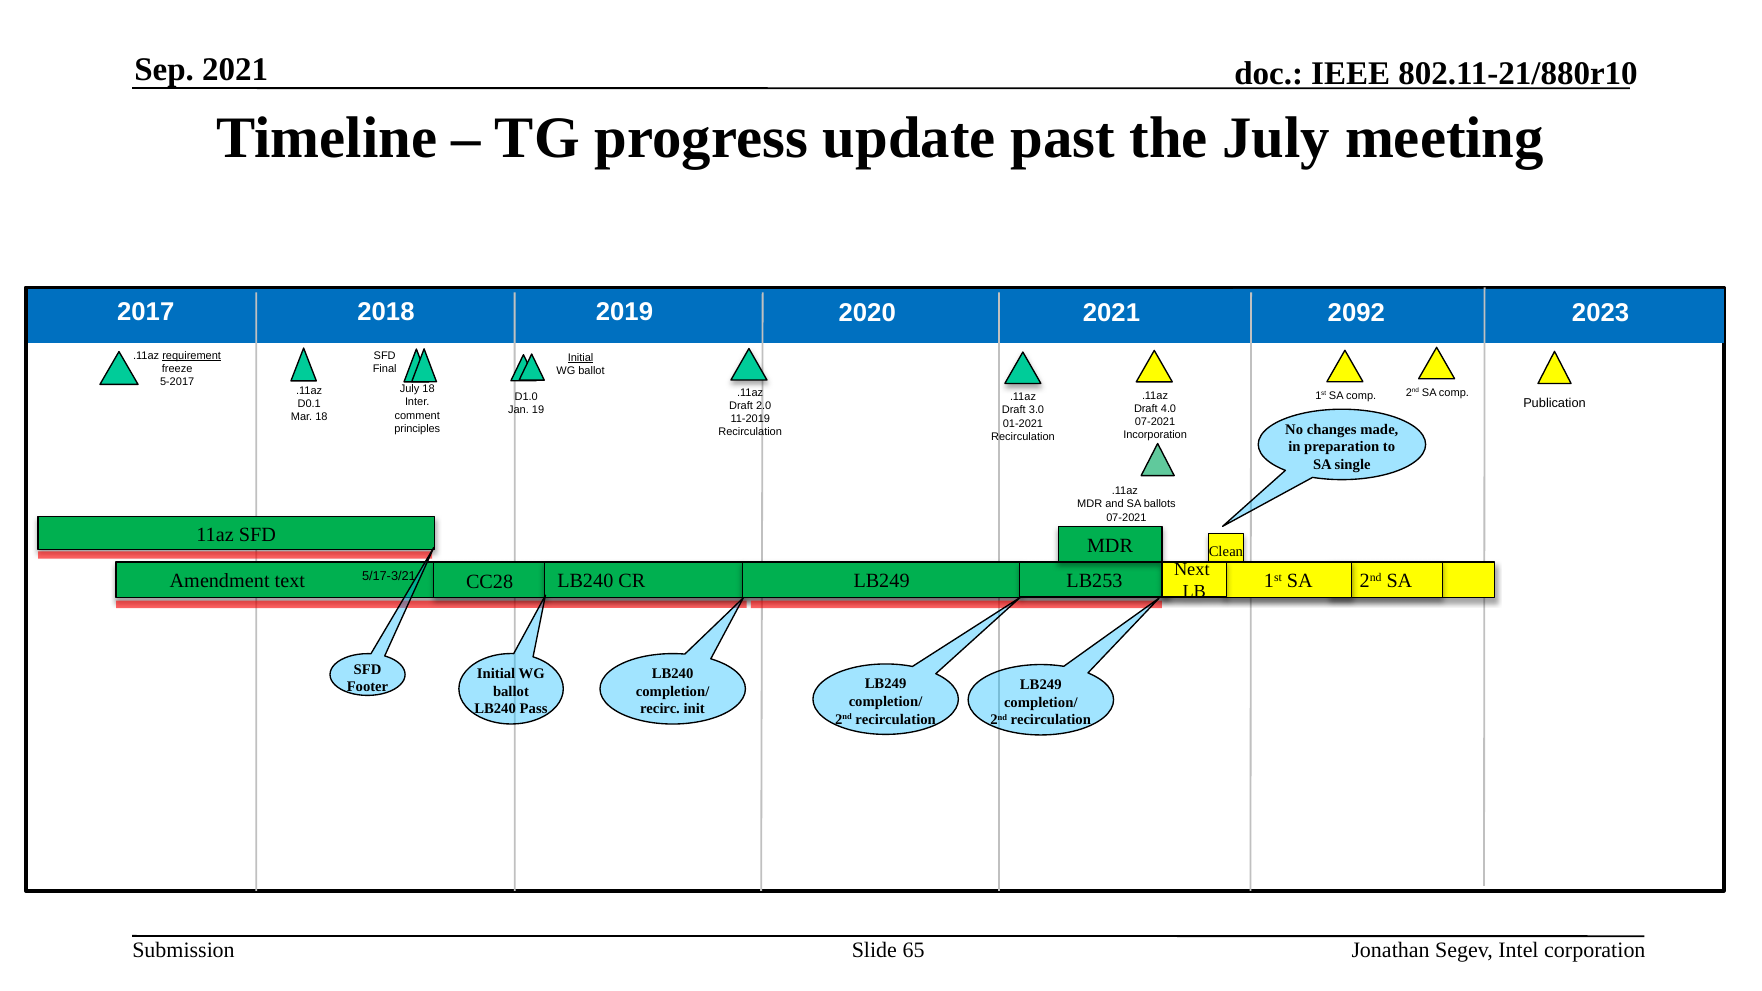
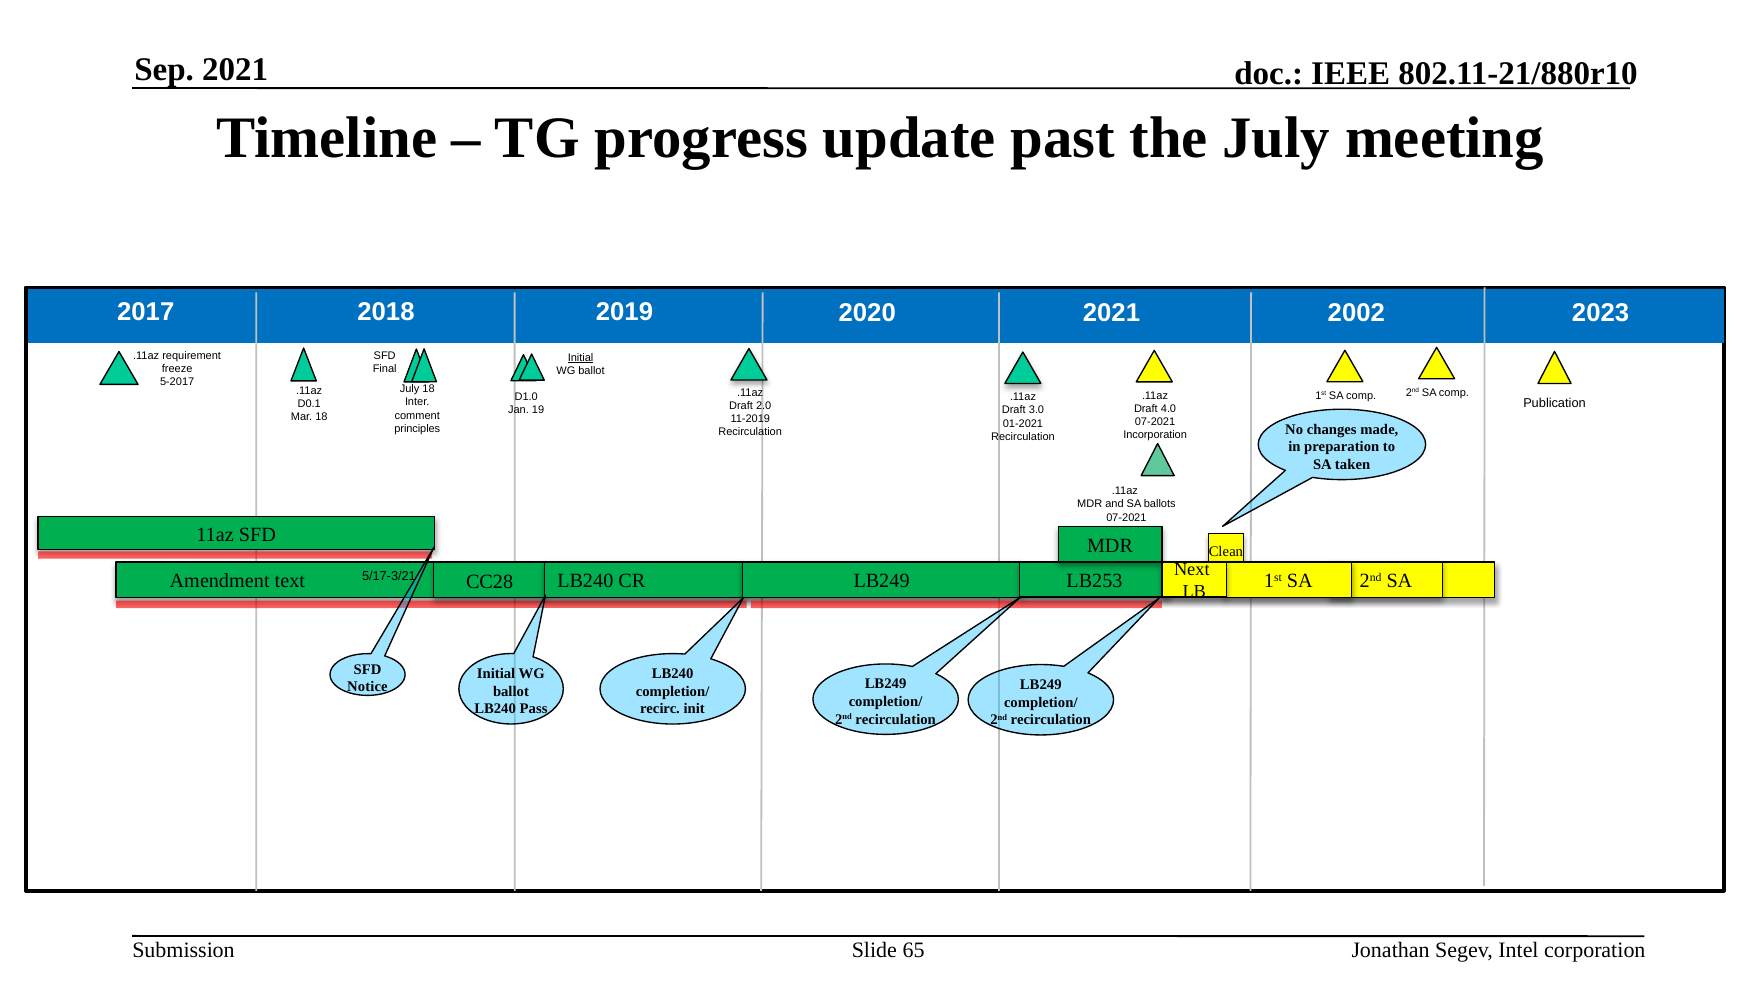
2092: 2092 -> 2002 (1356, 313)
requirement underline: present -> none (192, 356)
single: single -> taken (1353, 465)
Footer: Footer -> Notice (367, 687)
